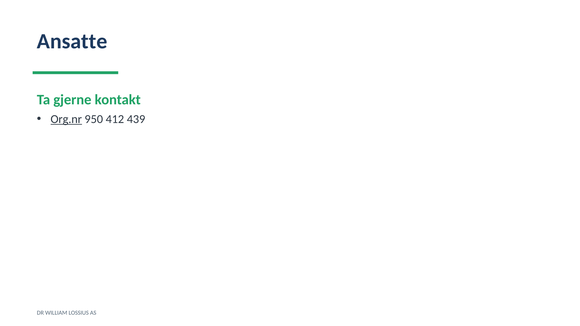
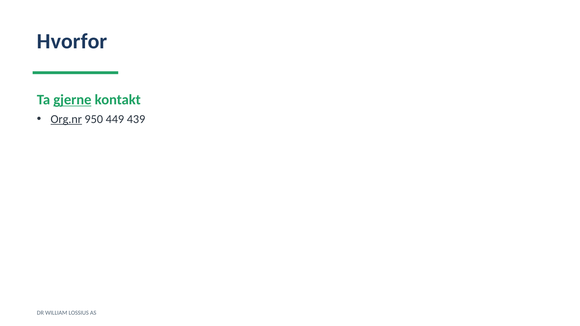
Ansatte: Ansatte -> Hvorfor (72, 41)
gjerne underline: none -> present (72, 100)
412: 412 -> 449 (115, 119)
